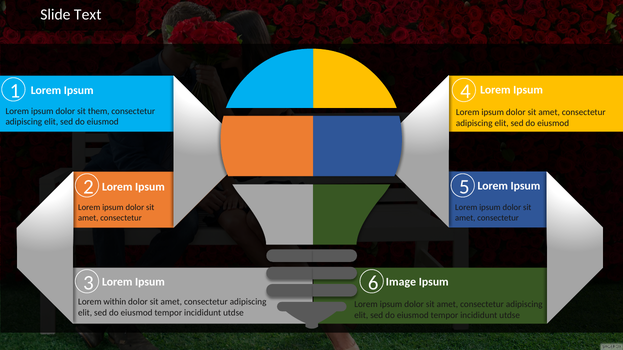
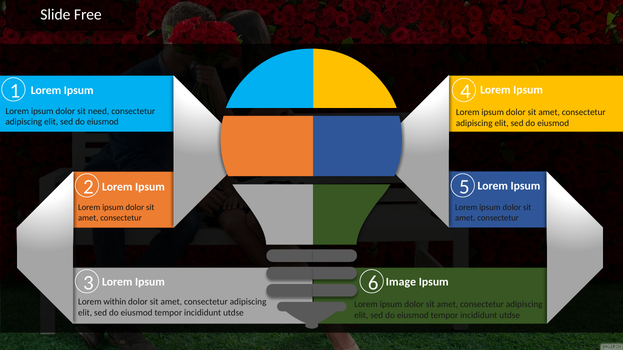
Text: Text -> Free (88, 15)
them: them -> need (99, 111)
